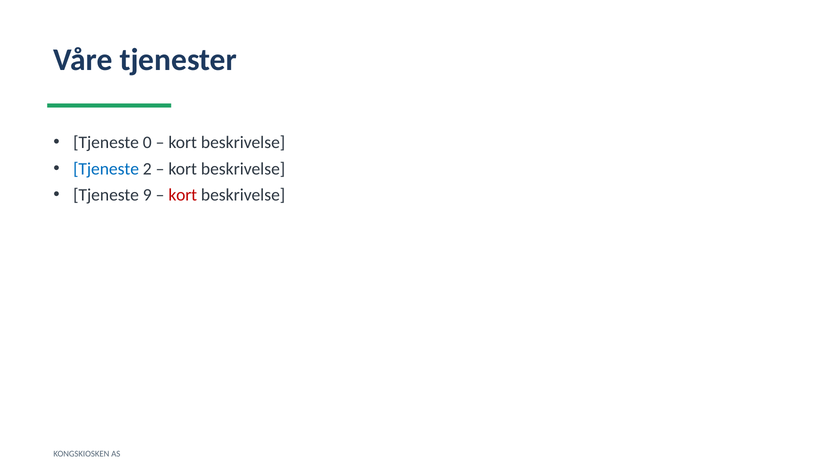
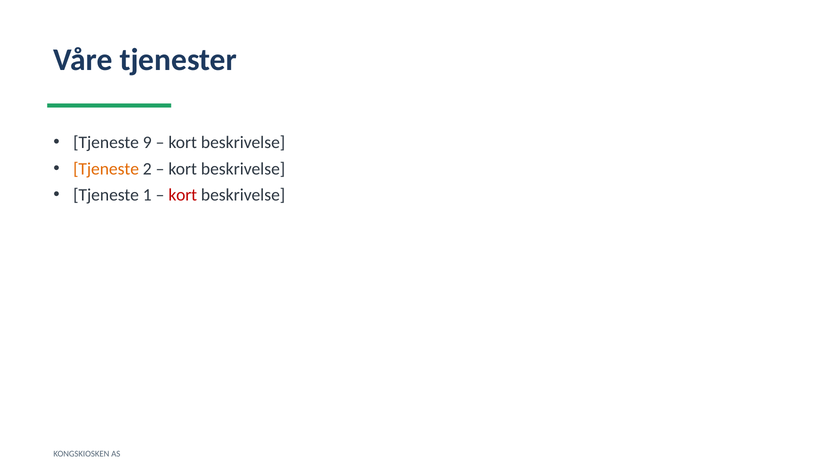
0: 0 -> 9 (147, 142)
Tjeneste colour: blue -> orange (106, 169)
9: 9 -> 1 (147, 195)
